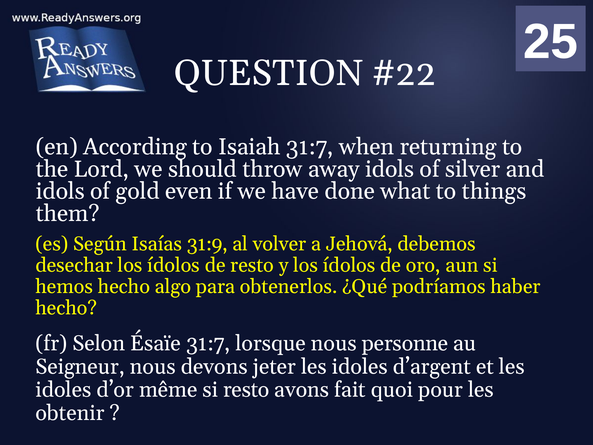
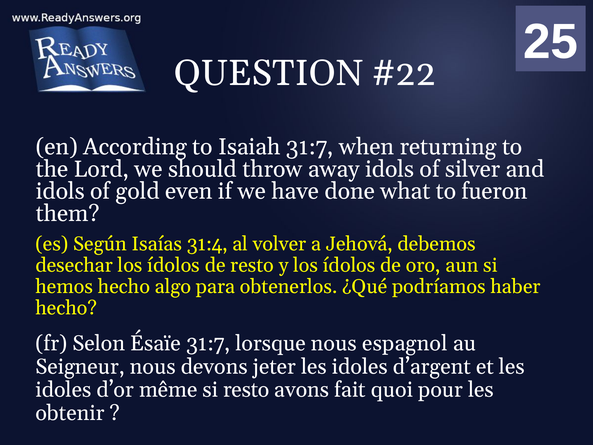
things: things -> fueron (494, 191)
31:9: 31:9 -> 31:4 (207, 244)
personne: personne -> espagnol (405, 343)
